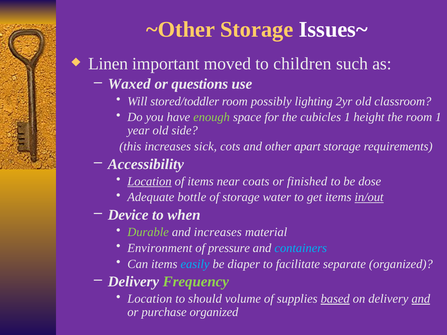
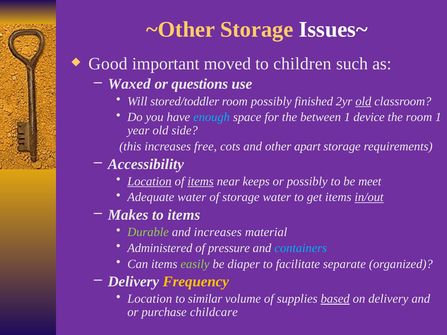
Linen: Linen -> Good (108, 64)
lighting: lighting -> finished (314, 101)
old underline: none -> present (363, 101)
enough colour: light green -> light blue (212, 117)
cubicles: cubicles -> between (321, 117)
height: height -> device (369, 117)
sick: sick -> free (205, 147)
items underline: none -> present (201, 181)
coats: coats -> keeps (256, 181)
or finished: finished -> possibly (307, 181)
dose: dose -> meet (370, 181)
Adequate bottle: bottle -> water (192, 197)
Device: Device -> Makes (128, 215)
to when: when -> items (184, 215)
Environment: Environment -> Administered (160, 248)
easily colour: light blue -> light green (195, 264)
Frequency colour: light green -> yellow (196, 282)
should: should -> similar (205, 299)
and underline: present -> none (421, 299)
purchase organized: organized -> childcare (214, 312)
